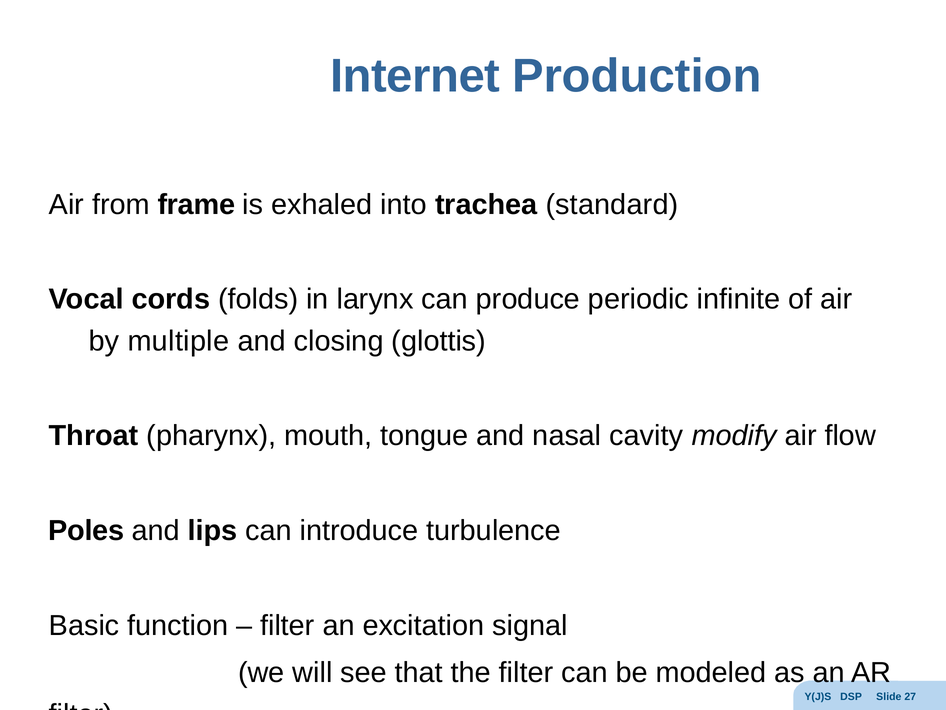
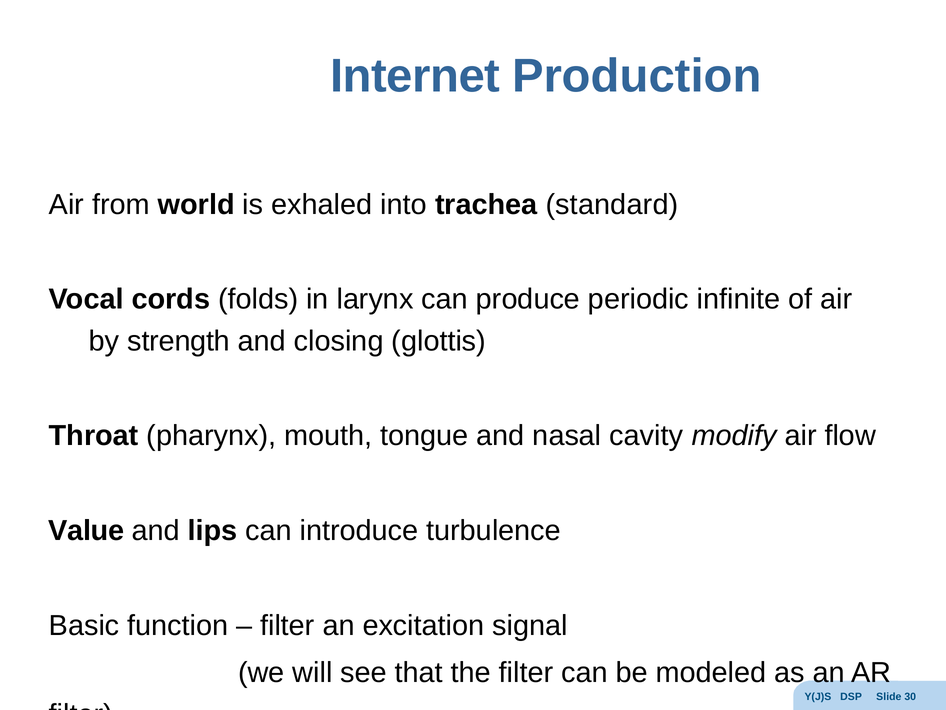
frame: frame -> world (196, 204)
multiple: multiple -> strength (179, 341)
Poles: Poles -> Value (86, 530)
27: 27 -> 30 (910, 696)
